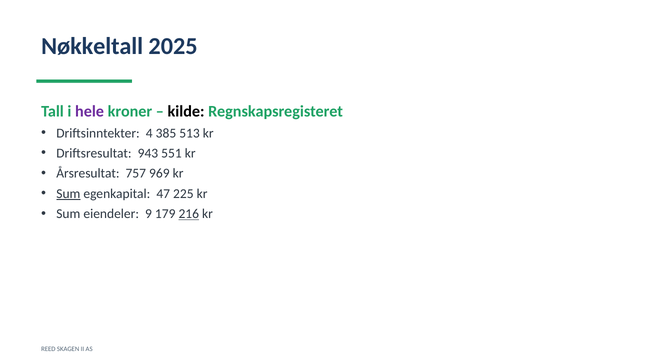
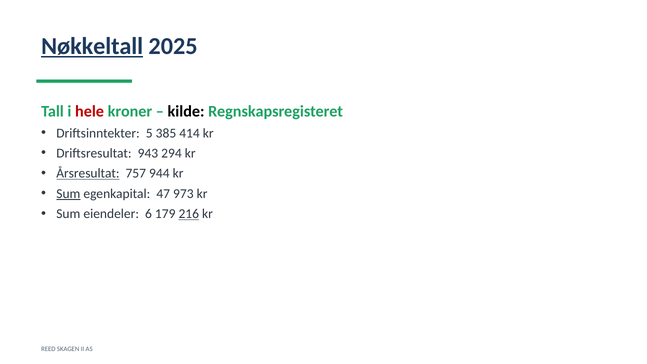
Nøkkeltall underline: none -> present (92, 46)
hele colour: purple -> red (90, 111)
4: 4 -> 5 (149, 133)
513: 513 -> 414 (190, 133)
551: 551 -> 294 (171, 153)
Årsresultat underline: none -> present (88, 174)
969: 969 -> 944 (159, 174)
225: 225 -> 973 (183, 194)
9: 9 -> 6 (148, 214)
